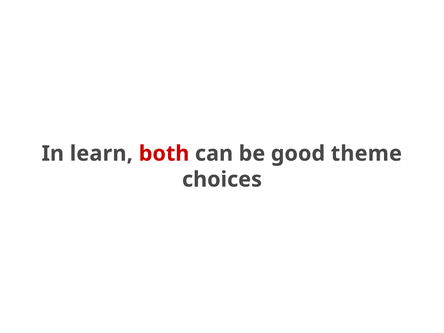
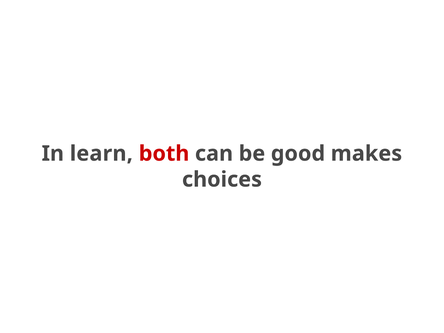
theme: theme -> makes (366, 154)
